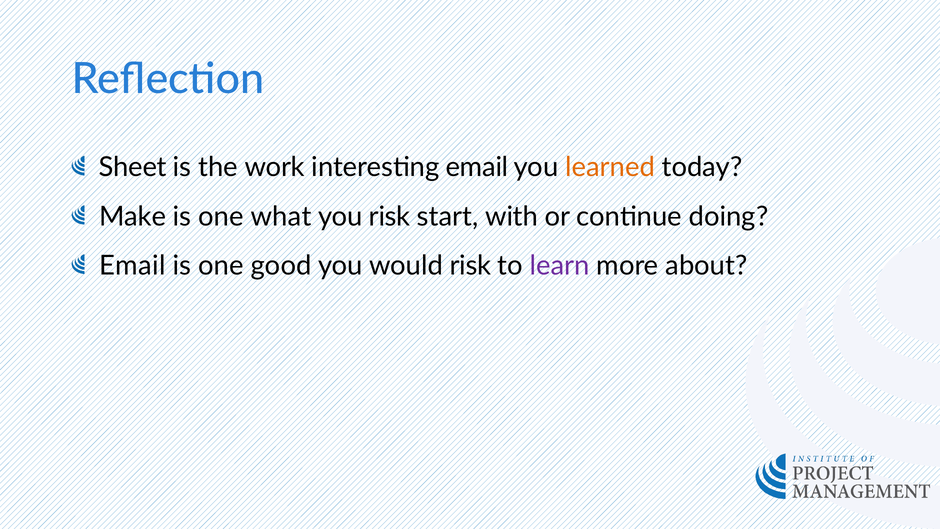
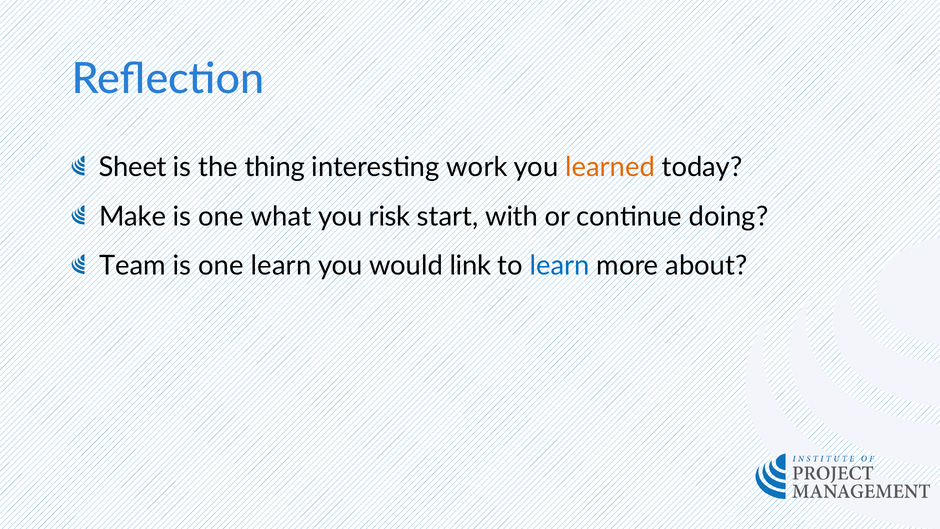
work: work -> thing (275, 167)
interesting email: email -> work (477, 167)
Email: Email -> Team (133, 266)
one good: good -> learn (281, 266)
would risk: risk -> link (470, 266)
learn colour: purple -> blue (560, 266)
